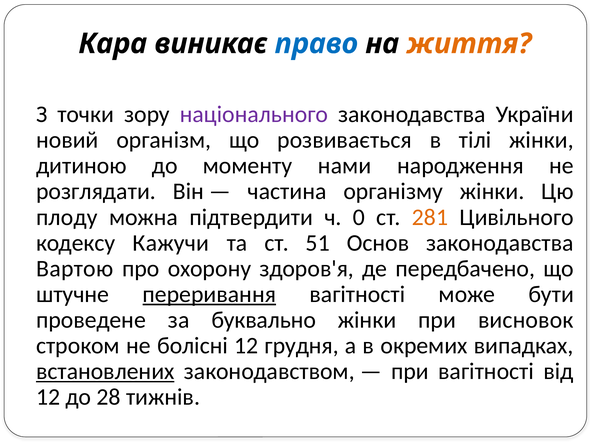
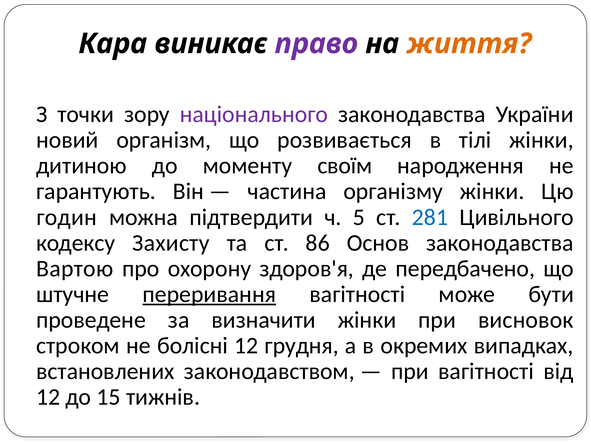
право colour: blue -> purple (316, 44)
нами: нами -> своїм (345, 166)
розглядати: розглядати -> гарантують (96, 192)
плоду: плоду -> годин (67, 217)
0: 0 -> 5 (359, 217)
281 colour: orange -> blue (430, 217)
Кажучи: Кажучи -> Захисту (171, 243)
51: 51 -> 86 (318, 243)
буквально: буквально -> визначити (264, 320)
встановлених underline: present -> none (105, 372)
28: 28 -> 15 (109, 397)
